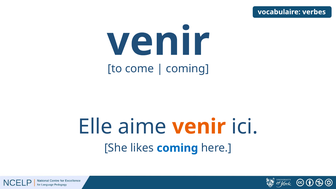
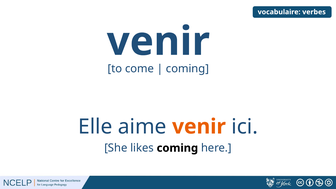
coming colour: blue -> black (177, 148)
